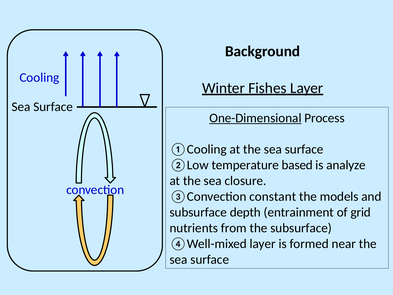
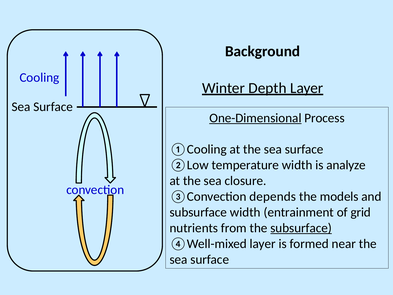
Fishes: Fishes -> Depth (268, 88)
temperature based: based -> width (297, 165)
constant: constant -> depends (273, 196)
subsurface depth: depth -> width (245, 212)
subsurface underline: none -> present (301, 228)
